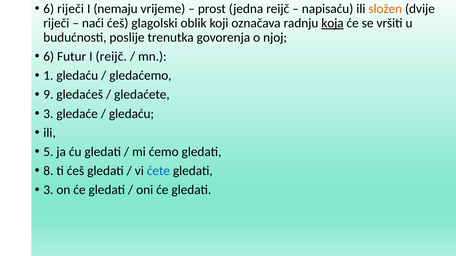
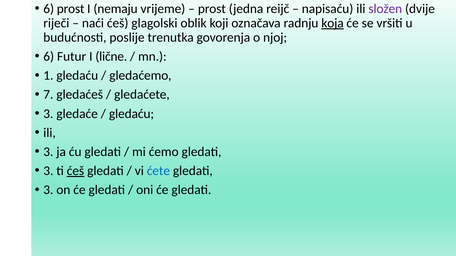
6 riječi: riječi -> prost (71, 9)
složen colour: orange -> purple (385, 9)
I reijč: reijč -> lične (111, 57)
9: 9 -> 7 (48, 95)
5: 5 -> 3 (48, 152)
8: 8 -> 3 (48, 171)
ćeš underline: none -> present (75, 171)
